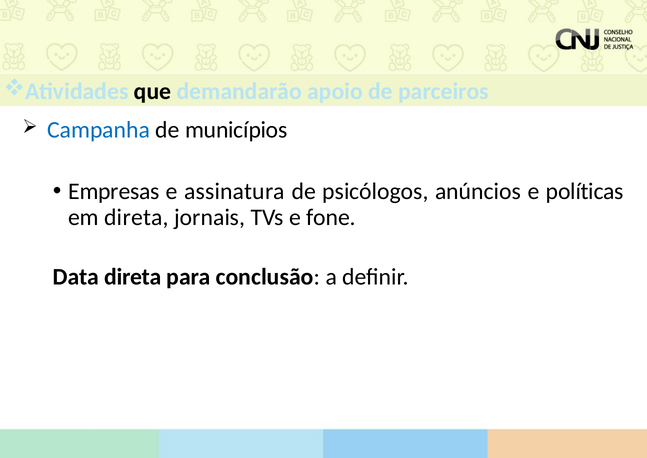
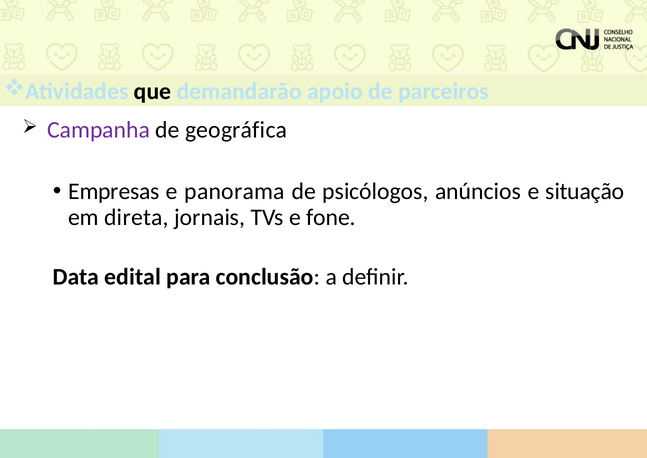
Campanha colour: blue -> purple (99, 130)
municípios: municípios -> geográfica (236, 130)
assinatura: assinatura -> panorama (235, 191)
políticas: políticas -> situação (585, 191)
Data direta: direta -> edital (133, 277)
